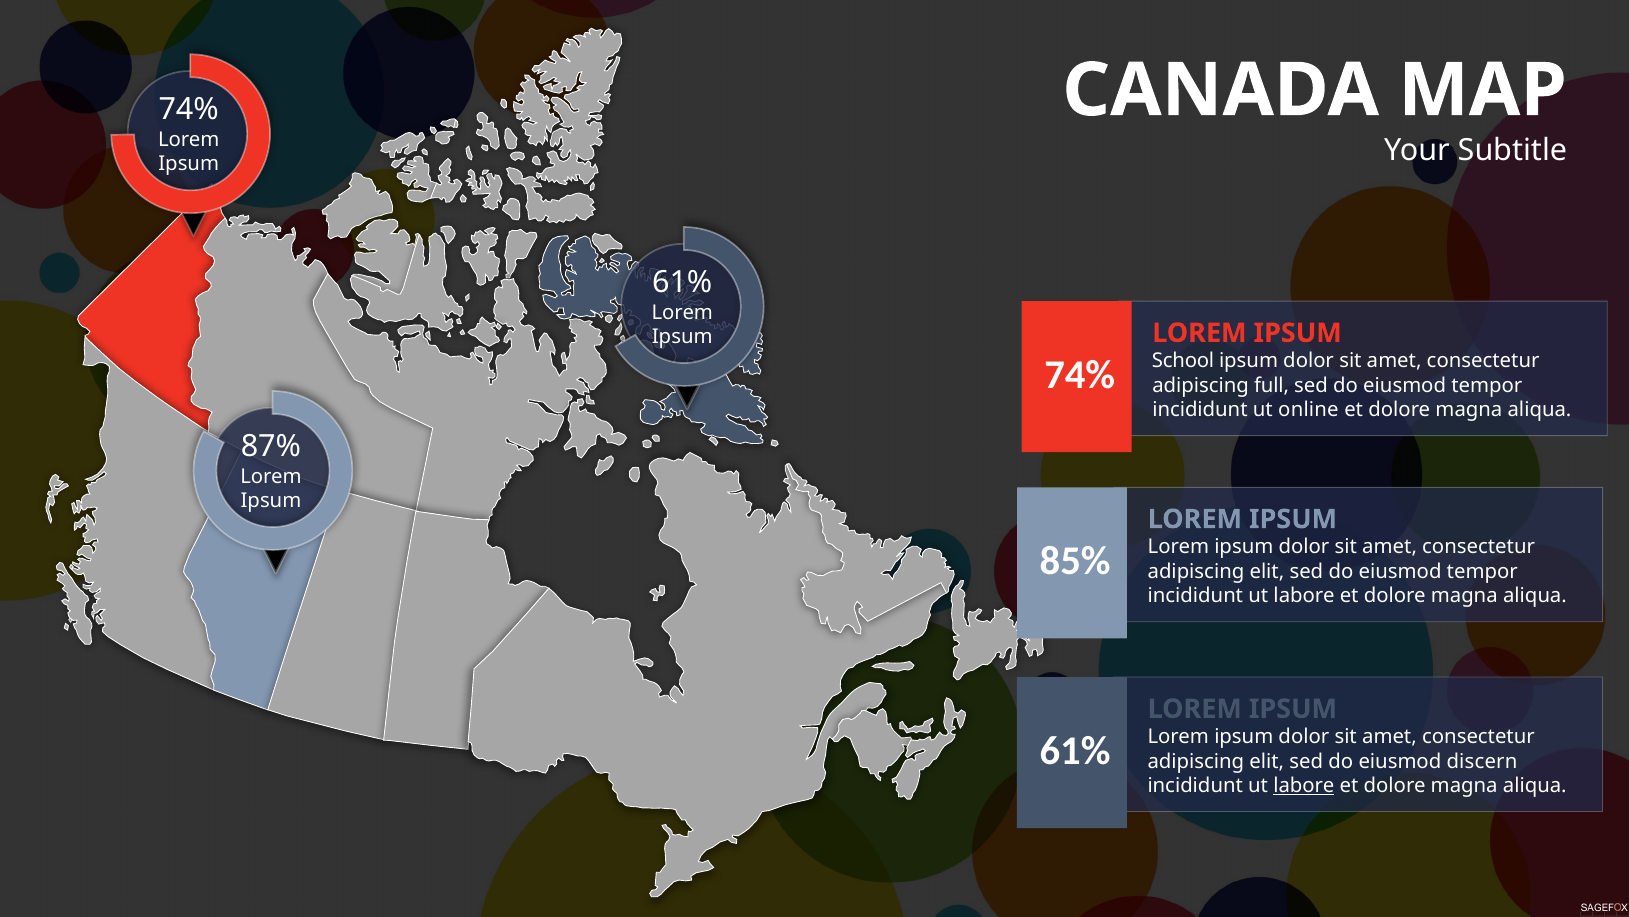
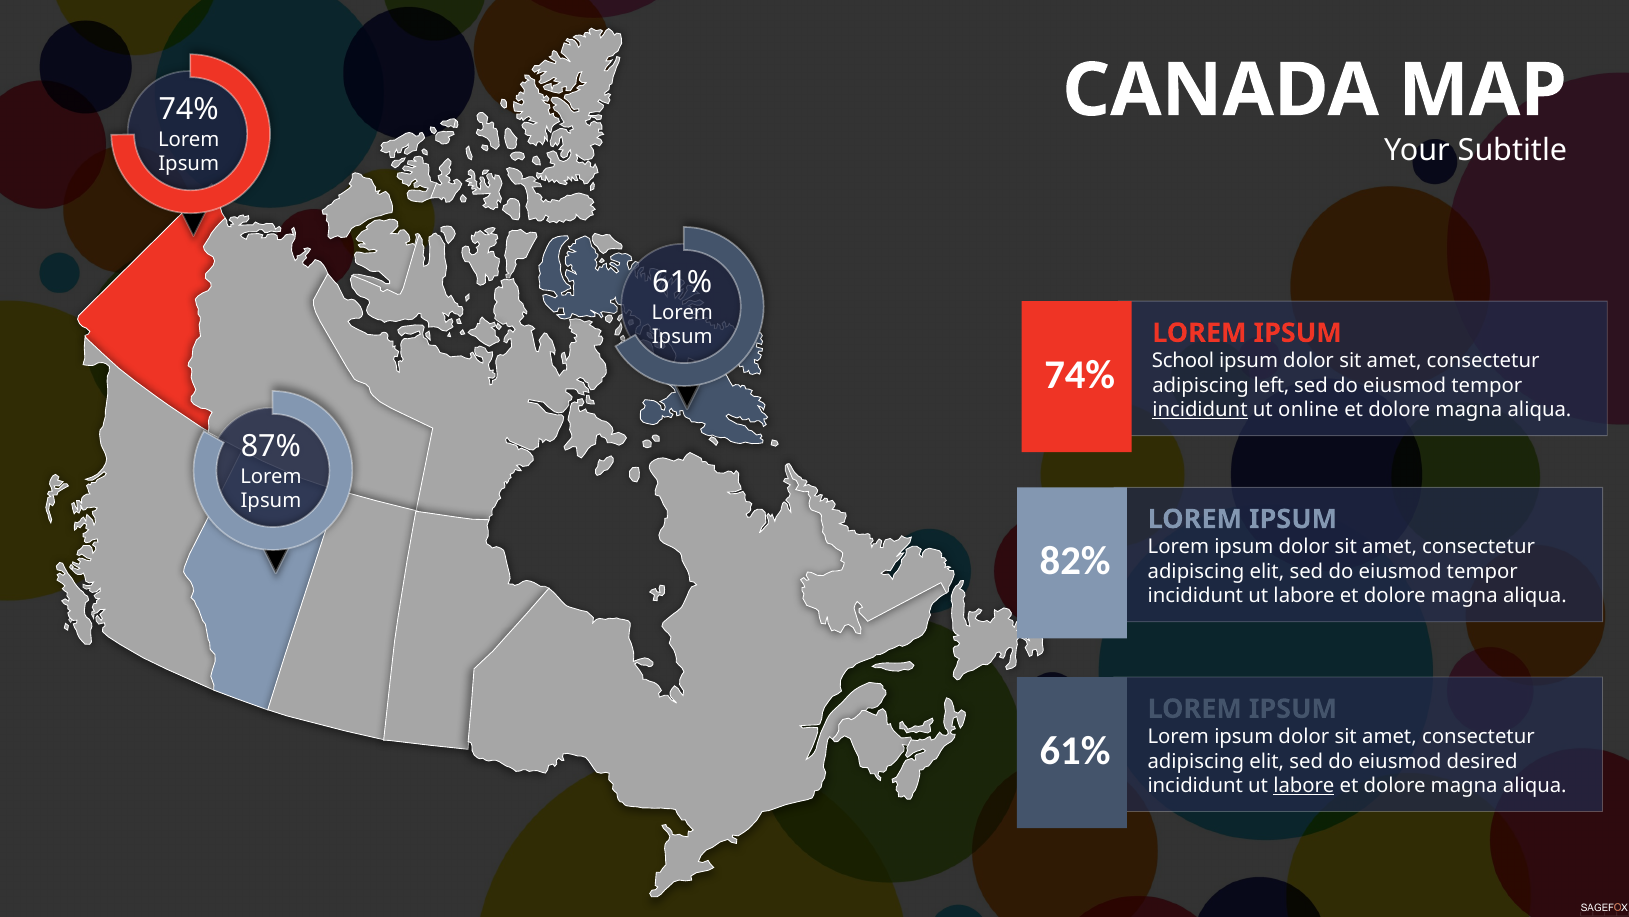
full: full -> left (1272, 385)
incididunt underline: none -> present (1200, 410)
85%: 85% -> 82% (1075, 561)
discern: discern -> desired (1482, 761)
